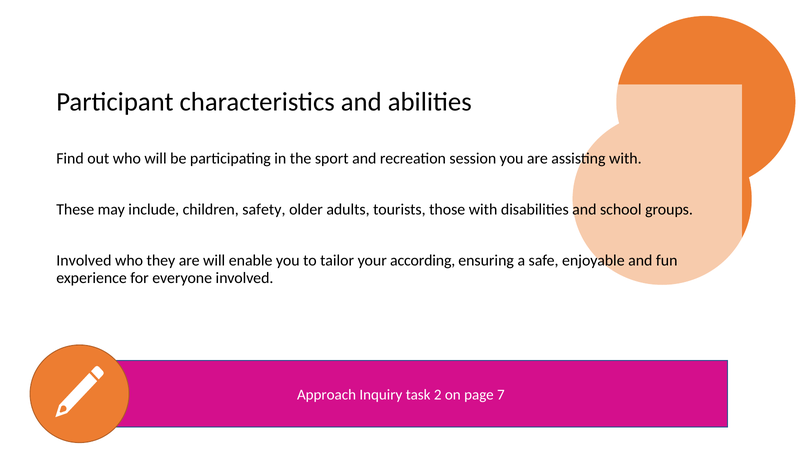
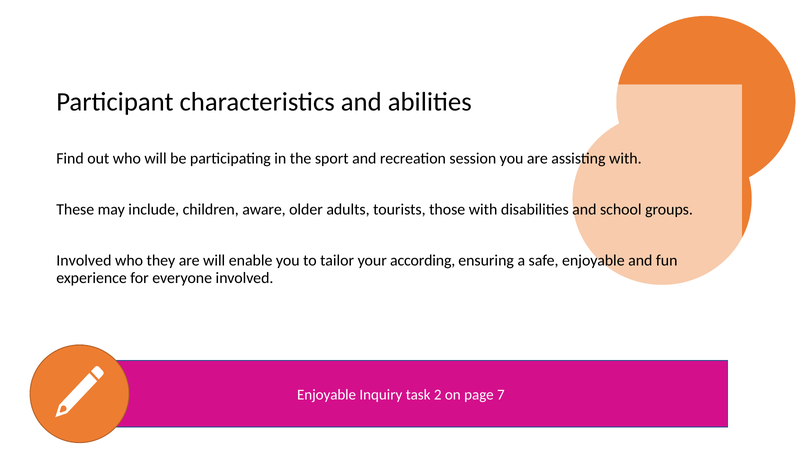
safety: safety -> aware (264, 210)
Approach: Approach -> Enjoyable (327, 395)
